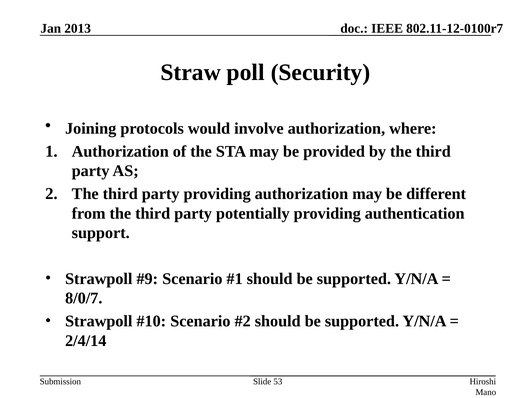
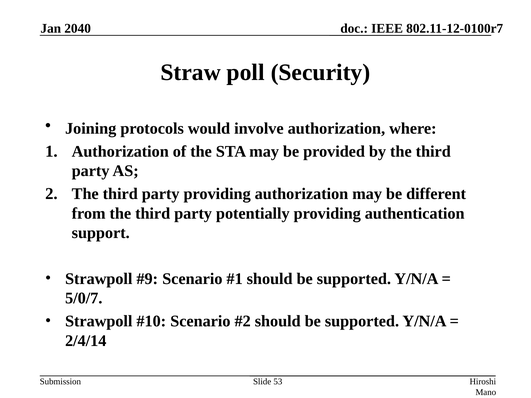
2013: 2013 -> 2040 (78, 28)
8/0/7: 8/0/7 -> 5/0/7 (84, 298)
